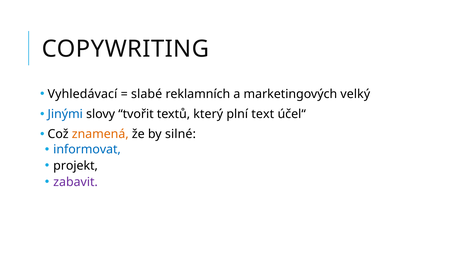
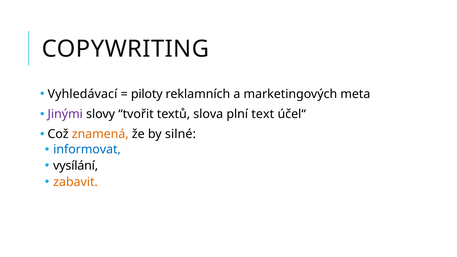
slabé: slabé -> piloty (147, 94)
velký: velký -> meta (355, 94)
Jinými colour: blue -> purple (65, 114)
který: který -> slova (208, 114)
projekt: projekt -> vysílání (76, 166)
zabavit colour: purple -> orange (76, 182)
